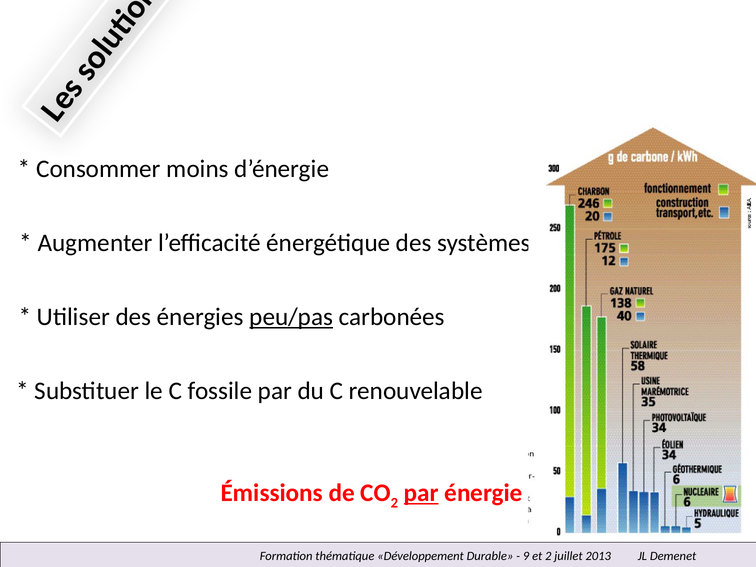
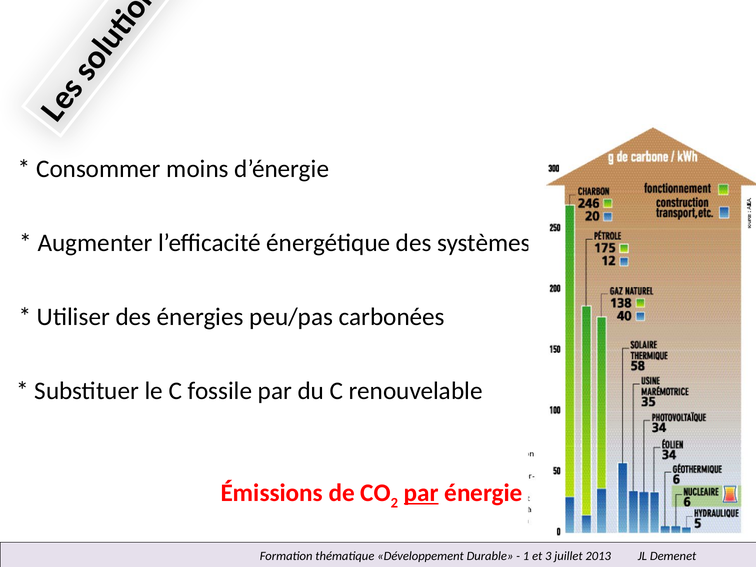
peu/pas underline: present -> none (291, 317)
9: 9 -> 1 (526, 556)
et 2: 2 -> 3 (548, 556)
